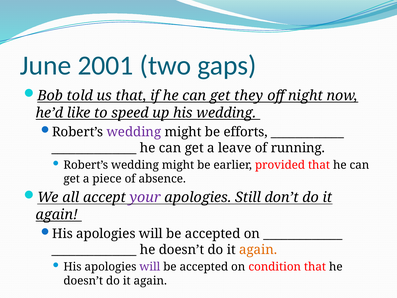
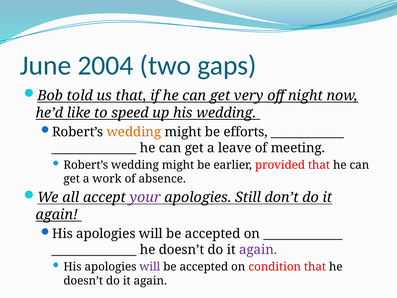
2001: 2001 -> 2004 (105, 66)
they: they -> very (249, 96)
wedding colour: purple -> orange (134, 132)
running: running -> meeting (298, 148)
piece: piece -> work (107, 179)
again colour: orange -> purple (258, 250)
